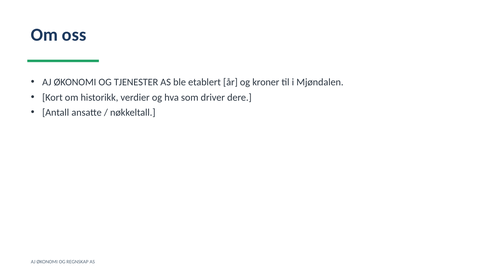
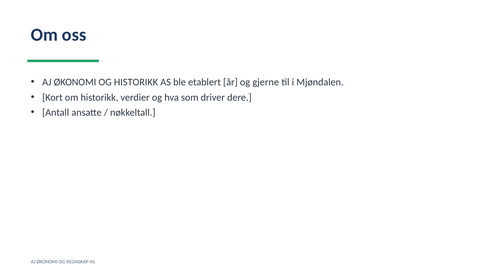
OG TJENESTER: TJENESTER -> HISTORIKK (136, 82)
kroner: kroner -> gjerne (266, 82)
